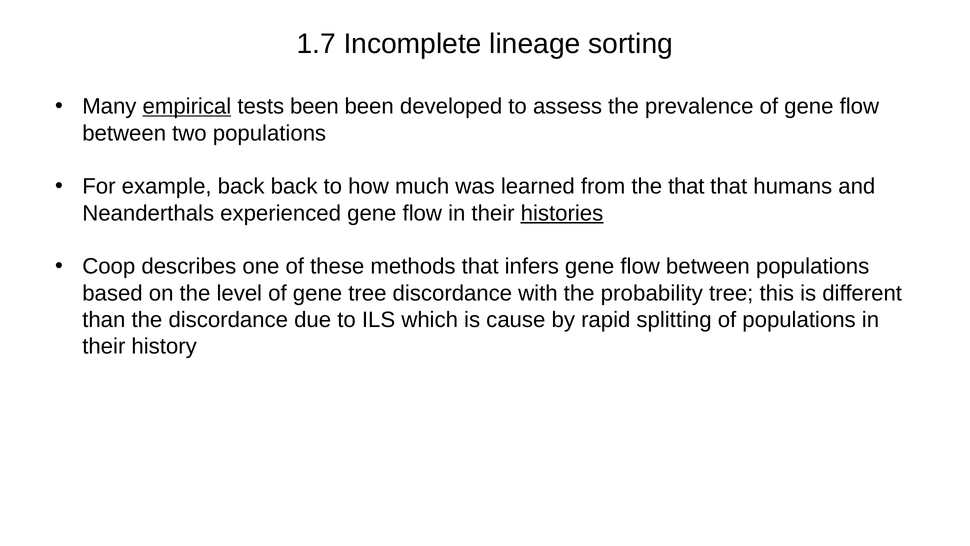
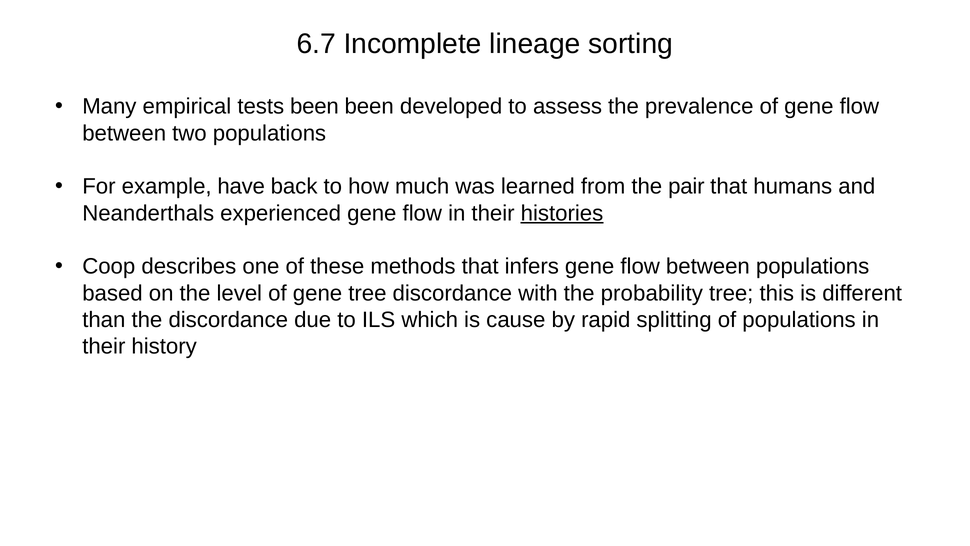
1.7: 1.7 -> 6.7 (316, 44)
empirical underline: present -> none (187, 106)
example back: back -> have (241, 186)
the that: that -> pair (686, 186)
